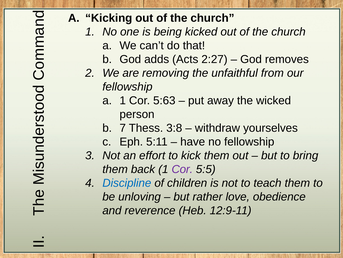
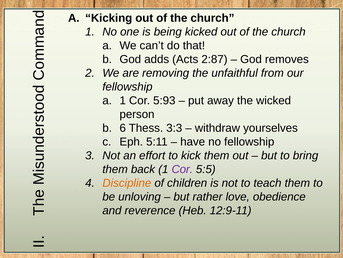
2:27: 2:27 -> 2:87 (214, 59)
5:63: 5:63 -> 5:93 (164, 100)
7: 7 -> 6 (123, 128)
3:8: 3:8 -> 3:3 (174, 128)
Discipline colour: blue -> orange (127, 183)
